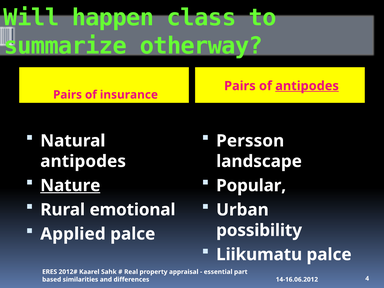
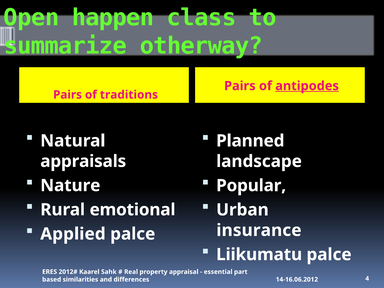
Will: Will -> Open (31, 18)
insurance: insurance -> traditions (129, 95)
Persson: Persson -> Planned (250, 141)
antipodes: antipodes -> appraisals (83, 161)
Nature underline: present -> none (70, 186)
possibility: possibility -> insurance (259, 230)
